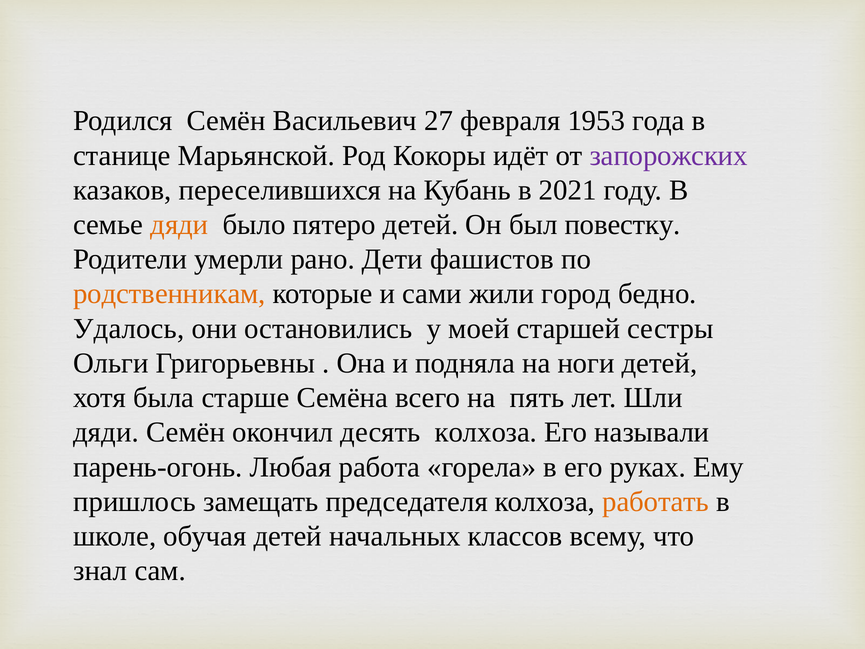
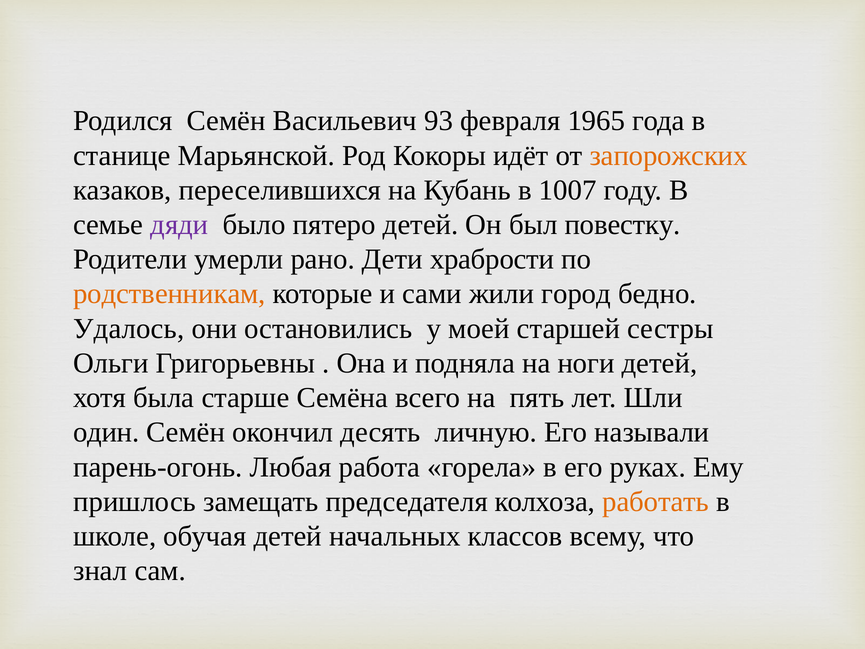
27: 27 -> 93 (439, 121)
1953: 1953 -> 1965 (596, 121)
запорожских colour: purple -> orange (669, 155)
2021: 2021 -> 1007 (568, 190)
дяди colour: orange -> purple (179, 225)
фашистов: фашистов -> храбрости (492, 259)
дяди: дяди -> один (106, 432)
десять колхоза: колхоза -> личную (486, 432)
